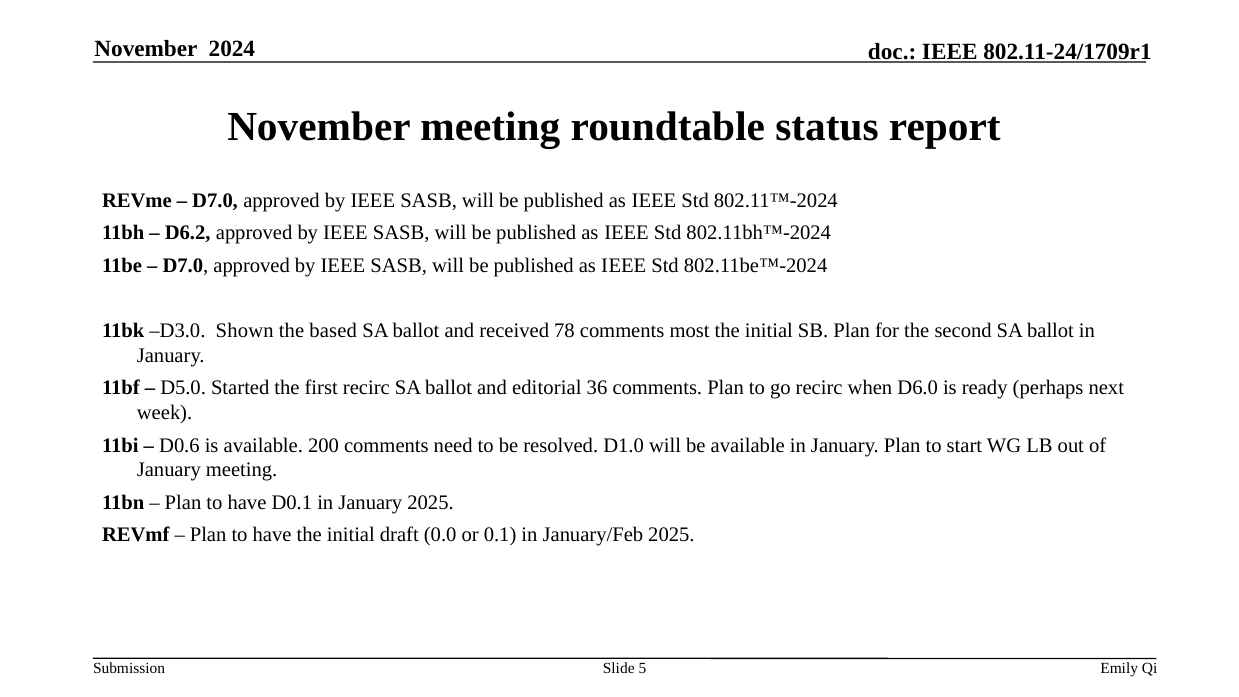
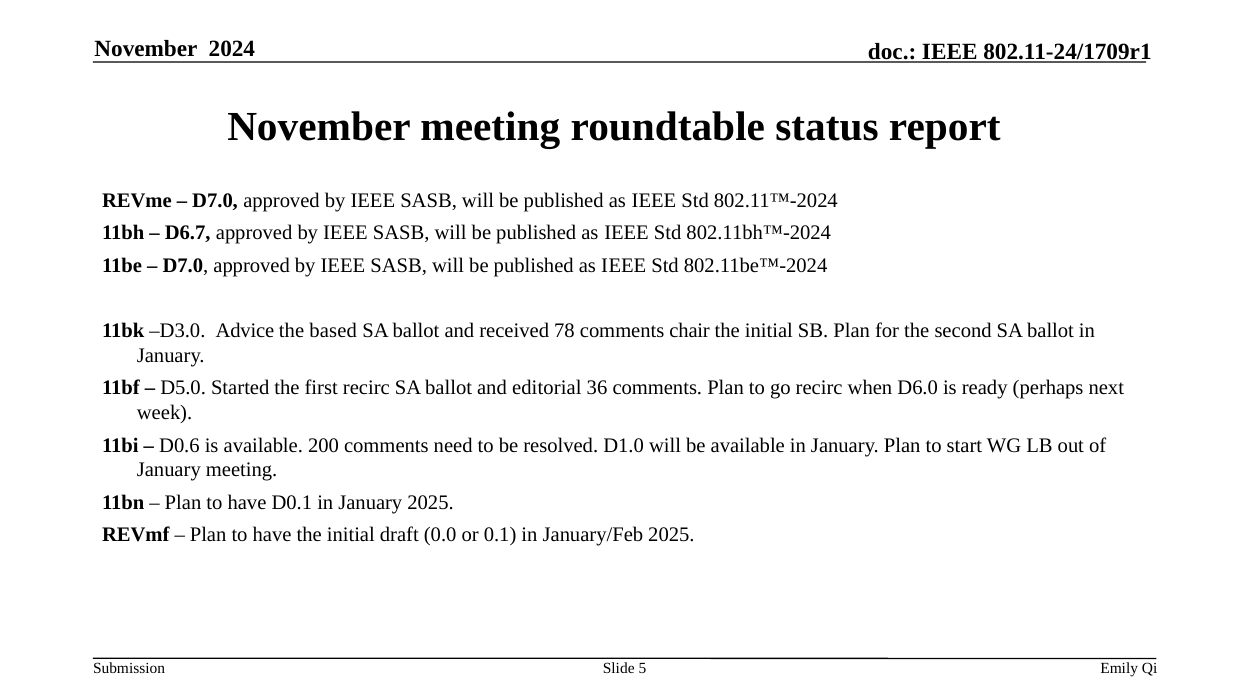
D6.2: D6.2 -> D6.7 (188, 233)
Shown: Shown -> Advice (245, 331)
most: most -> chair (690, 331)
